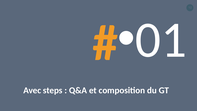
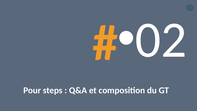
01: 01 -> 02 (161, 40)
Avec: Avec -> Pour (32, 90)
